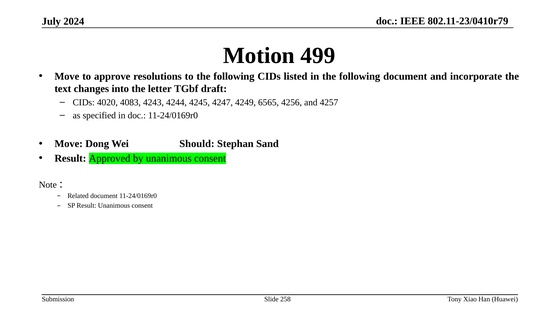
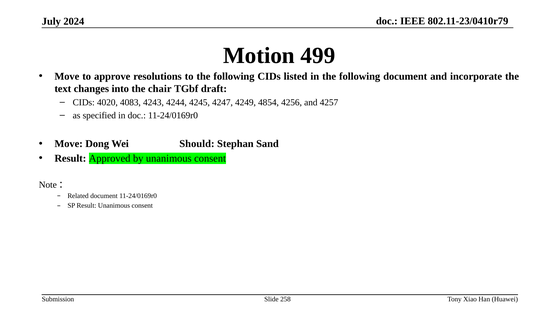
letter: letter -> chair (160, 89)
6565: 6565 -> 4854 (269, 102)
